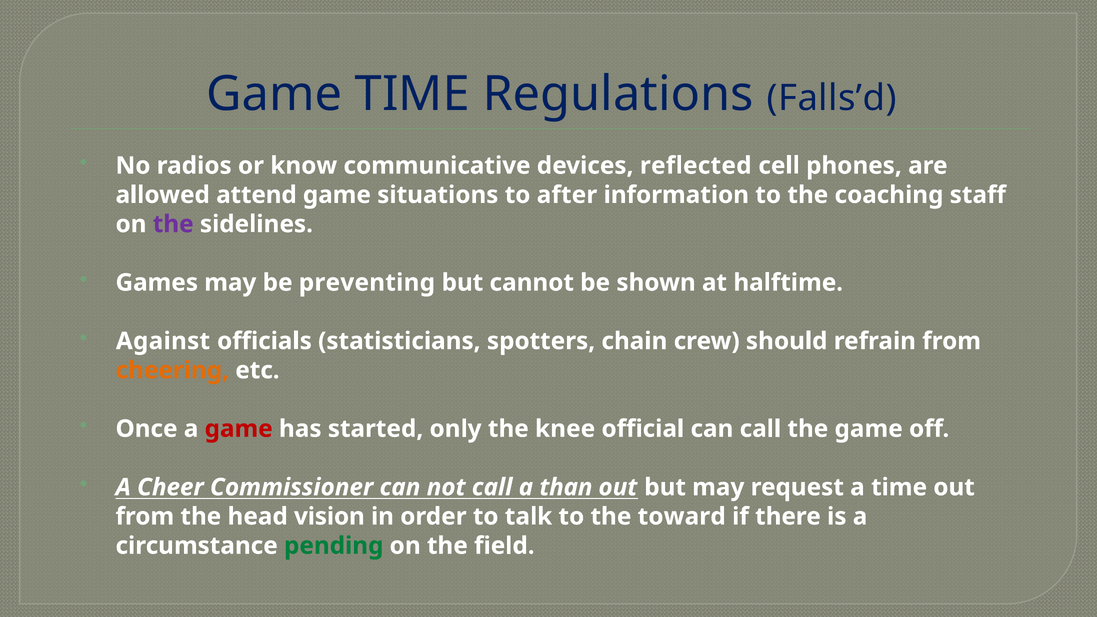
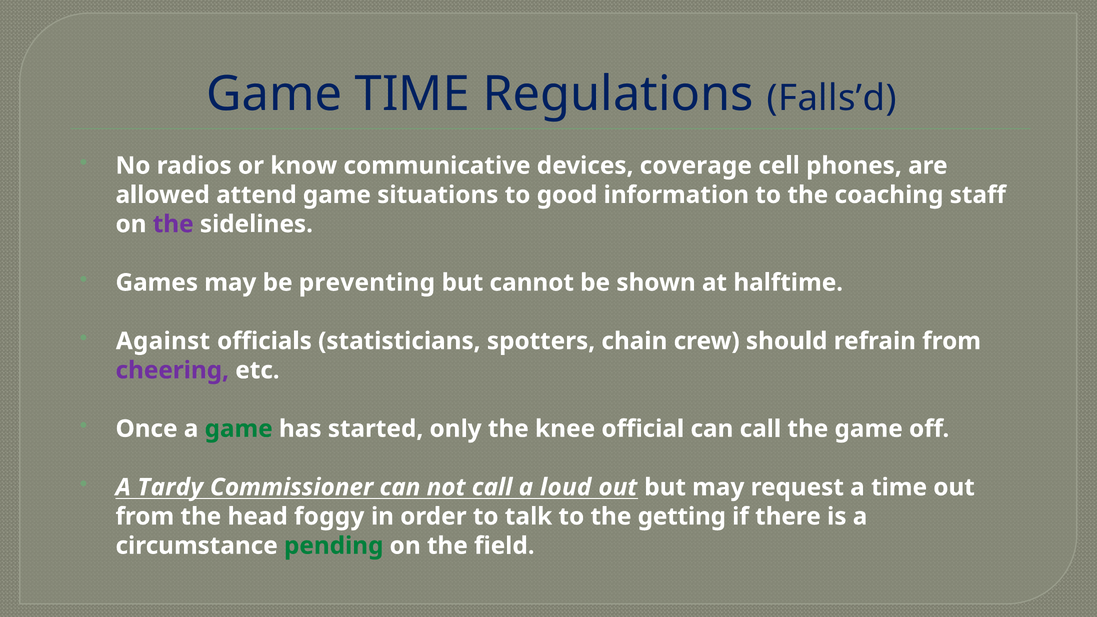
reflected: reflected -> coverage (696, 166)
after: after -> good (567, 195)
cheering colour: orange -> purple (172, 370)
game colour: red -> green (239, 429)
Cheer: Cheer -> Tardy (170, 487)
than: than -> loud (566, 487)
vision: vision -> foggy (329, 517)
toward: toward -> getting (682, 517)
